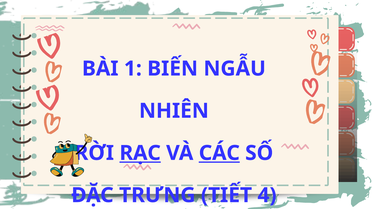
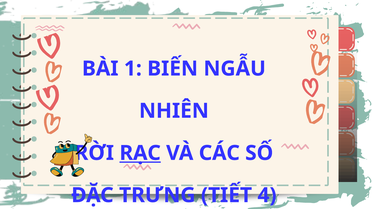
CÁC underline: present -> none (219, 153)
